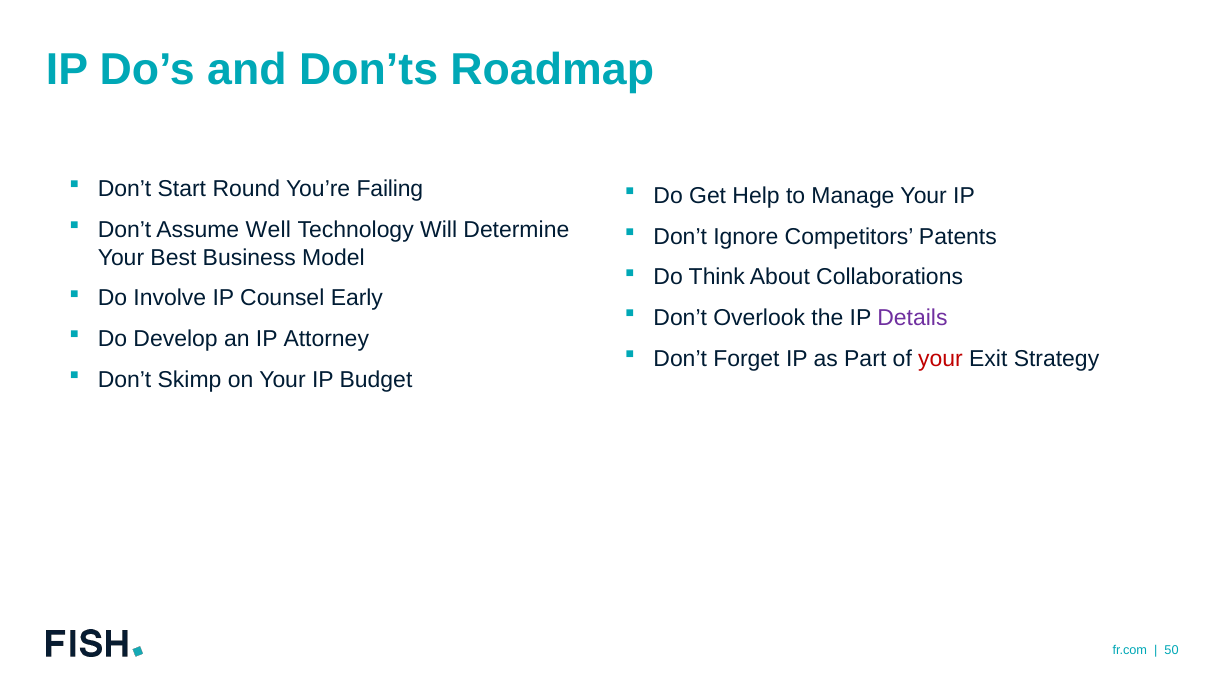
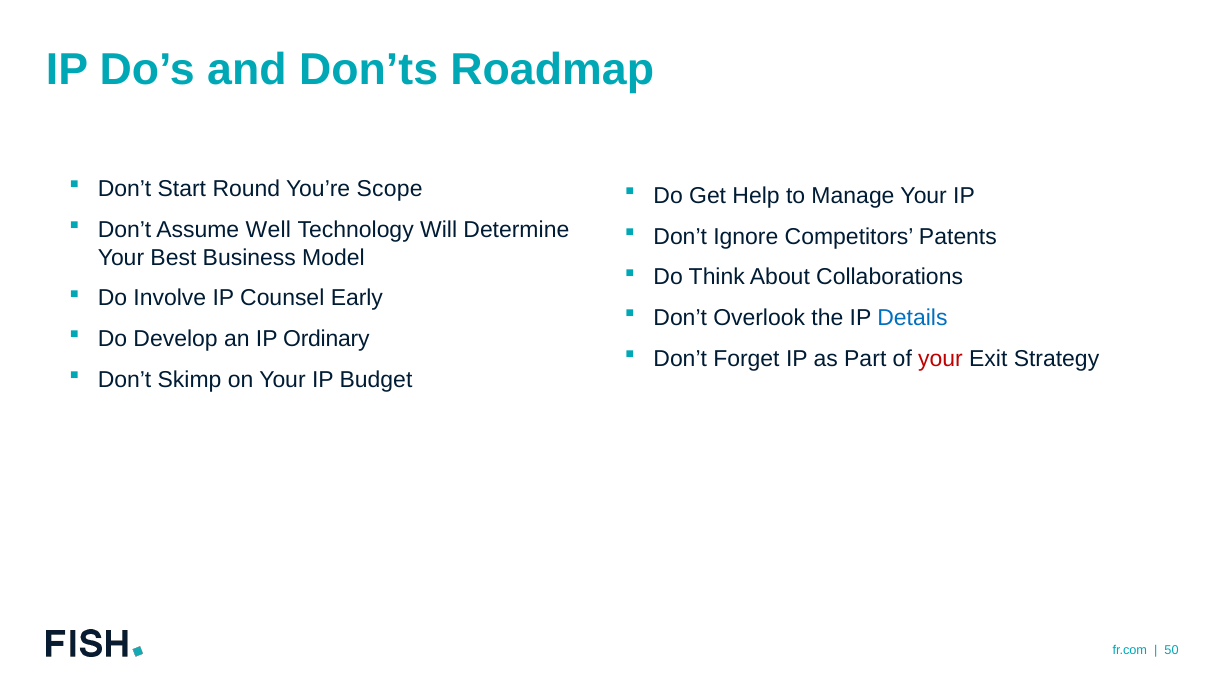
Failing: Failing -> Scope (390, 189)
Details colour: purple -> blue (912, 318)
Attorney: Attorney -> Ordinary (326, 339)
